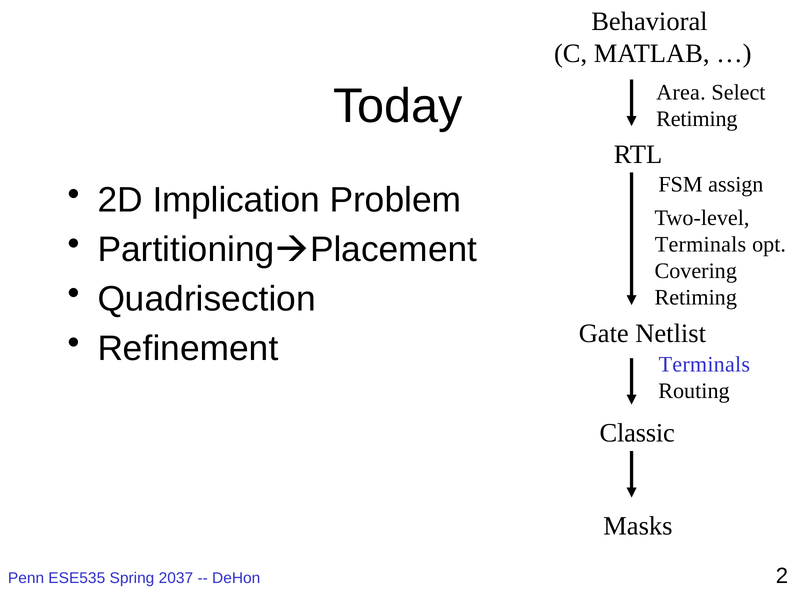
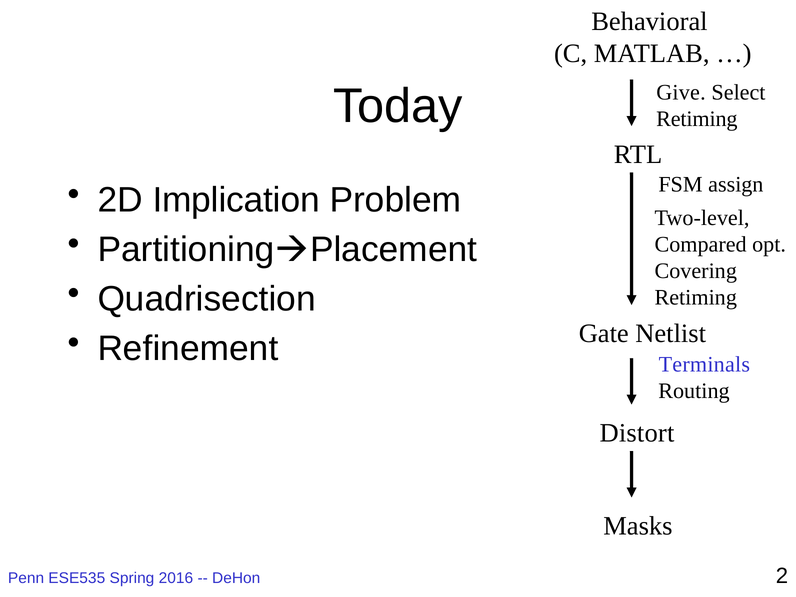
Area: Area -> Give (681, 93)
Terminals: Terminals -> Compared (701, 244)
Classic: Classic -> Distort (637, 433)
2037: 2037 -> 2016 (176, 578)
